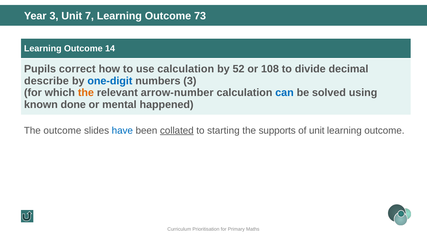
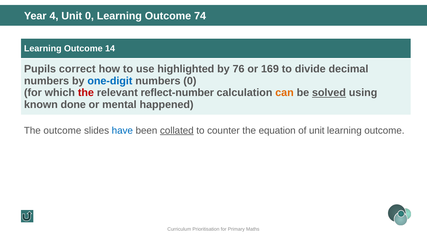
Year 3: 3 -> 4 (54, 16)
Unit 7: 7 -> 0 (89, 16)
73: 73 -> 74 (200, 16)
use calculation: calculation -> highlighted (186, 69)
52: 52 -> 76 (239, 69)
108: 108 -> 169 (270, 69)
describe: describe -> numbers (47, 81)
numbers 3: 3 -> 0 (190, 81)
the colour: orange -> red (86, 93)
arrow-number: arrow-number -> reflect-number (177, 93)
can colour: blue -> orange (284, 93)
solved underline: none -> present (329, 93)
starting: starting -> counter (223, 131)
supports: supports -> equation (277, 131)
